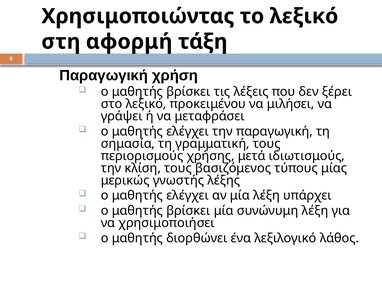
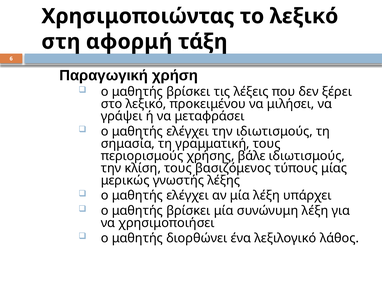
την παραγωγική: παραγωγική -> ιδιωτισμούς (274, 131)
μετά: μετά -> βάλε (252, 156)
